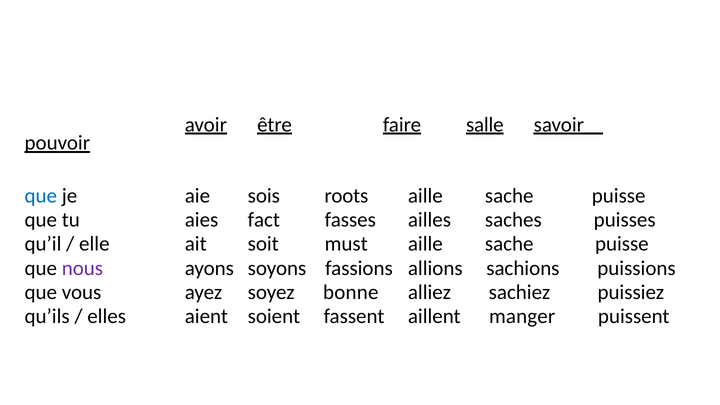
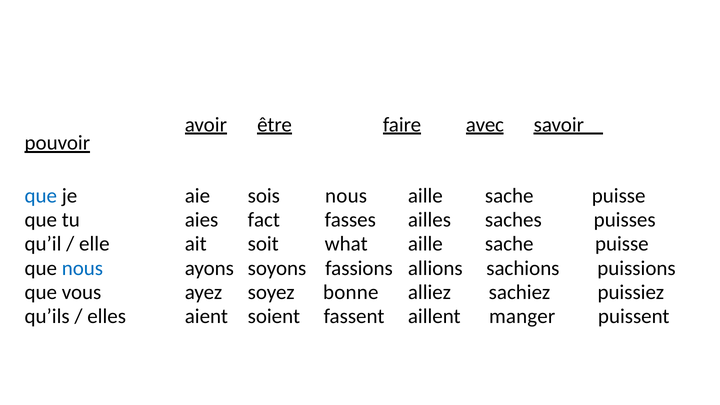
salle: salle -> avec (485, 125)
sois roots: roots -> nous (346, 196)
must: must -> what (346, 244)
nous colour: purple -> blue (82, 268)
